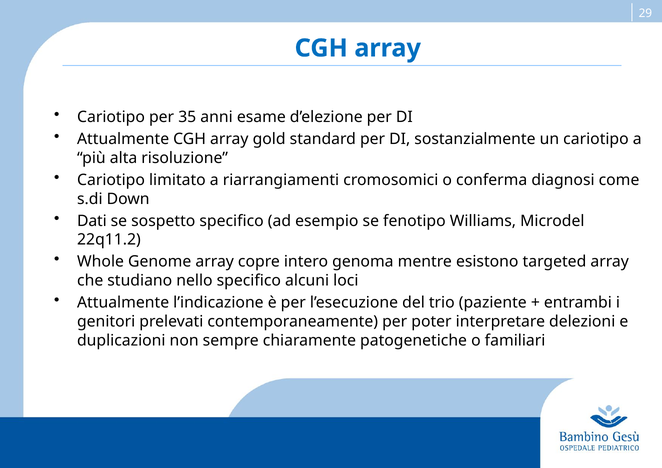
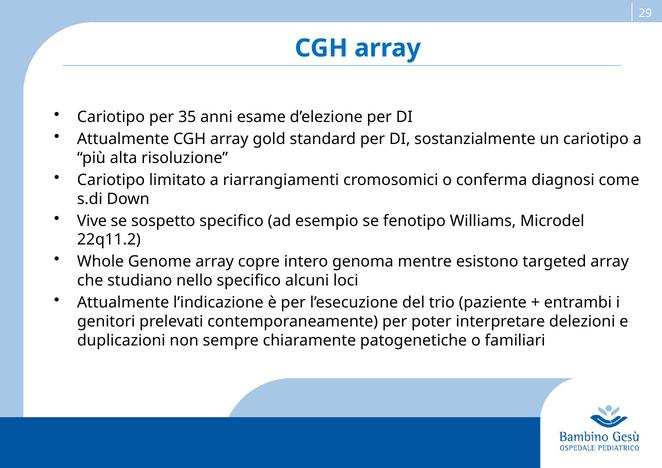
Dati: Dati -> Vive (92, 221)
